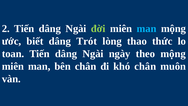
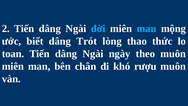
đời colour: light green -> light blue (98, 29)
theo mộng: mộng -> muôn (173, 54)
khó chân: chân -> rượu (145, 66)
